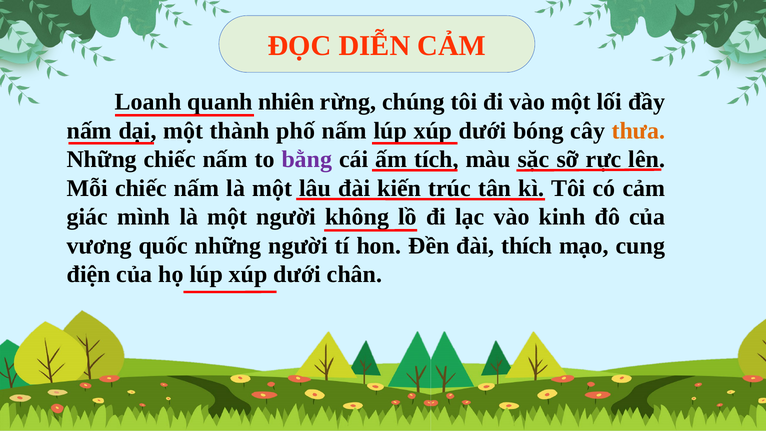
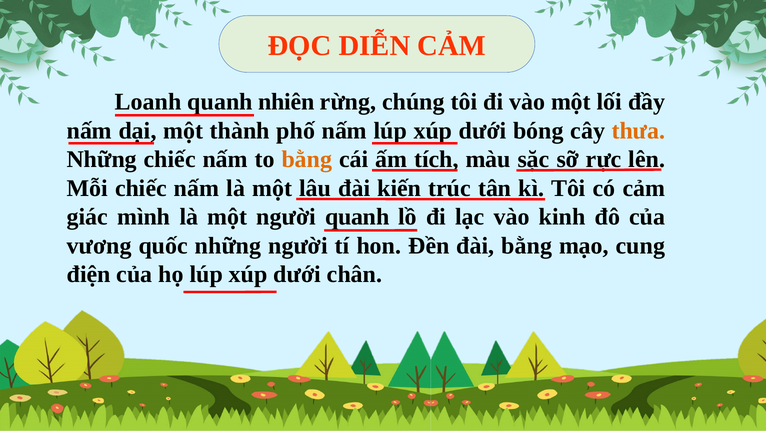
bằng colour: purple -> orange (307, 159)
người không: không -> quanh (357, 217)
đài thích: thích -> bằng (527, 246)
